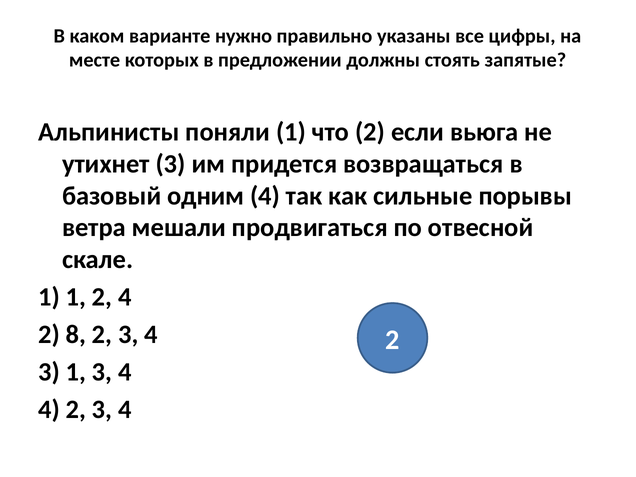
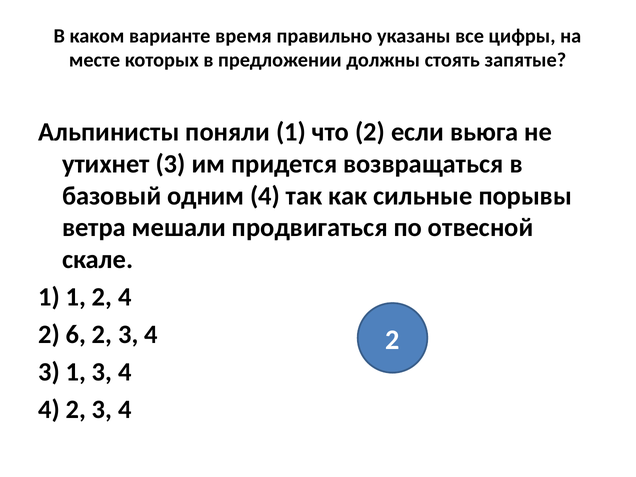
нужно: нужно -> время (243, 36)
8: 8 -> 6 (76, 334)
